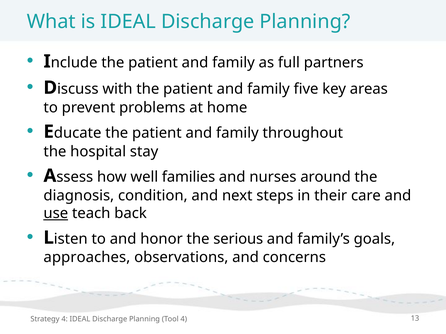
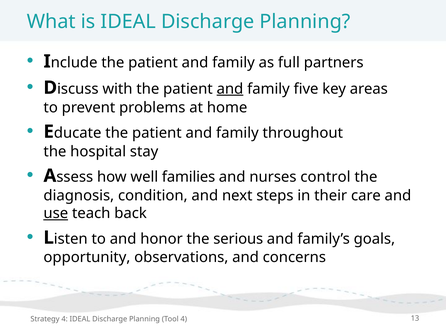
and underline: none -> present (230, 89)
around: around -> control (325, 177)
approaches: approaches -> opportunity (87, 258)
